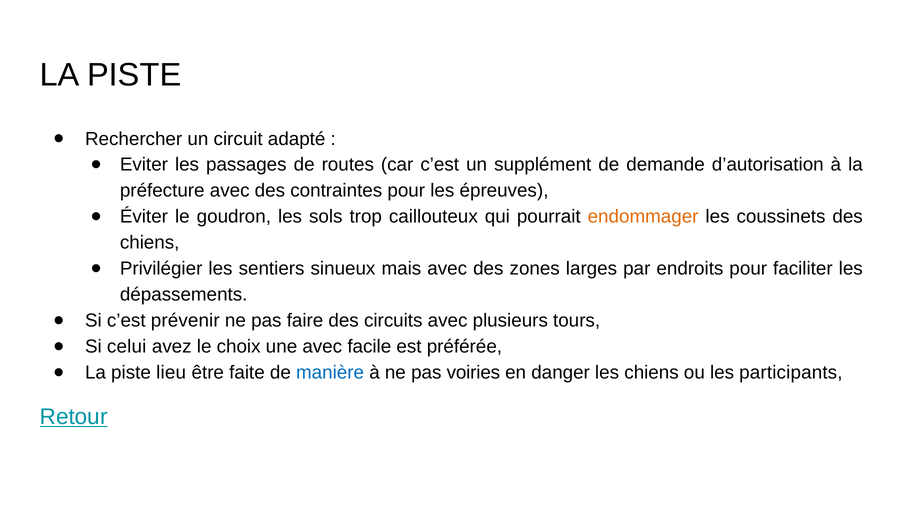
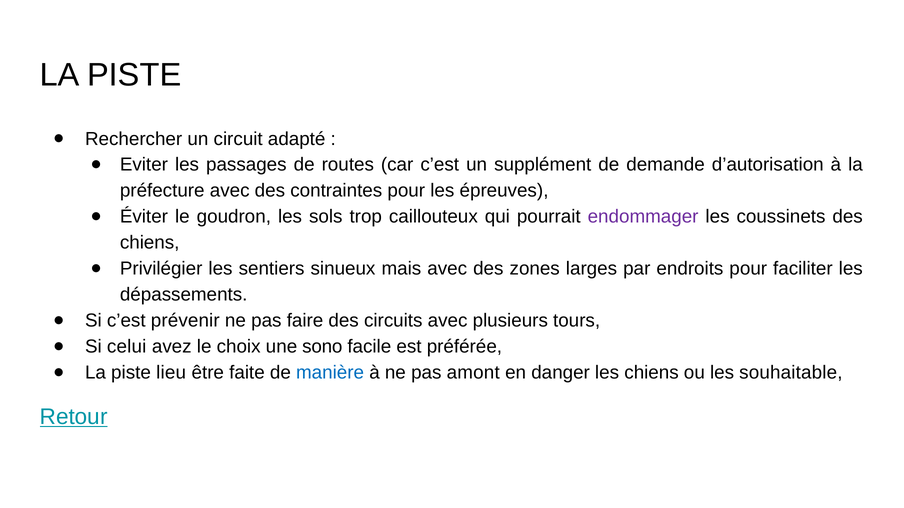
endommager colour: orange -> purple (643, 217)
une avec: avec -> sono (322, 347)
voiries: voiries -> amont (473, 373)
participants: participants -> souhaitable (791, 373)
